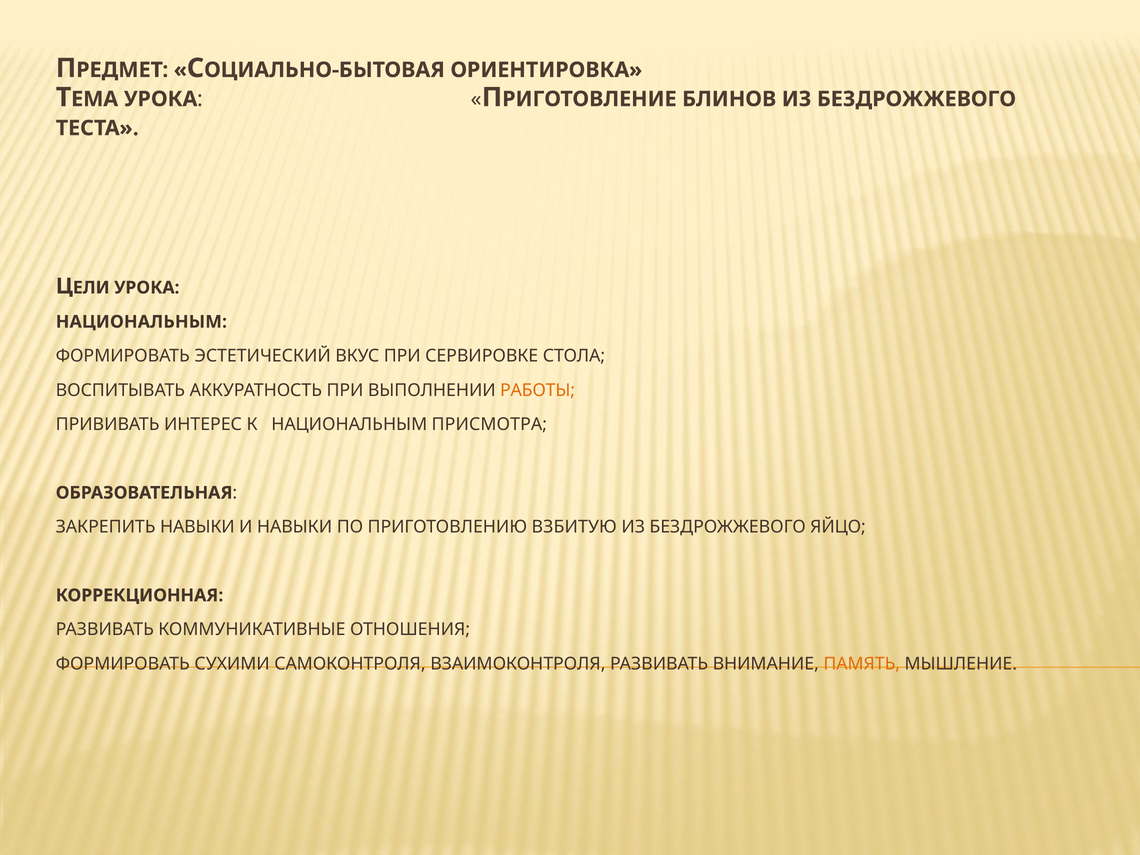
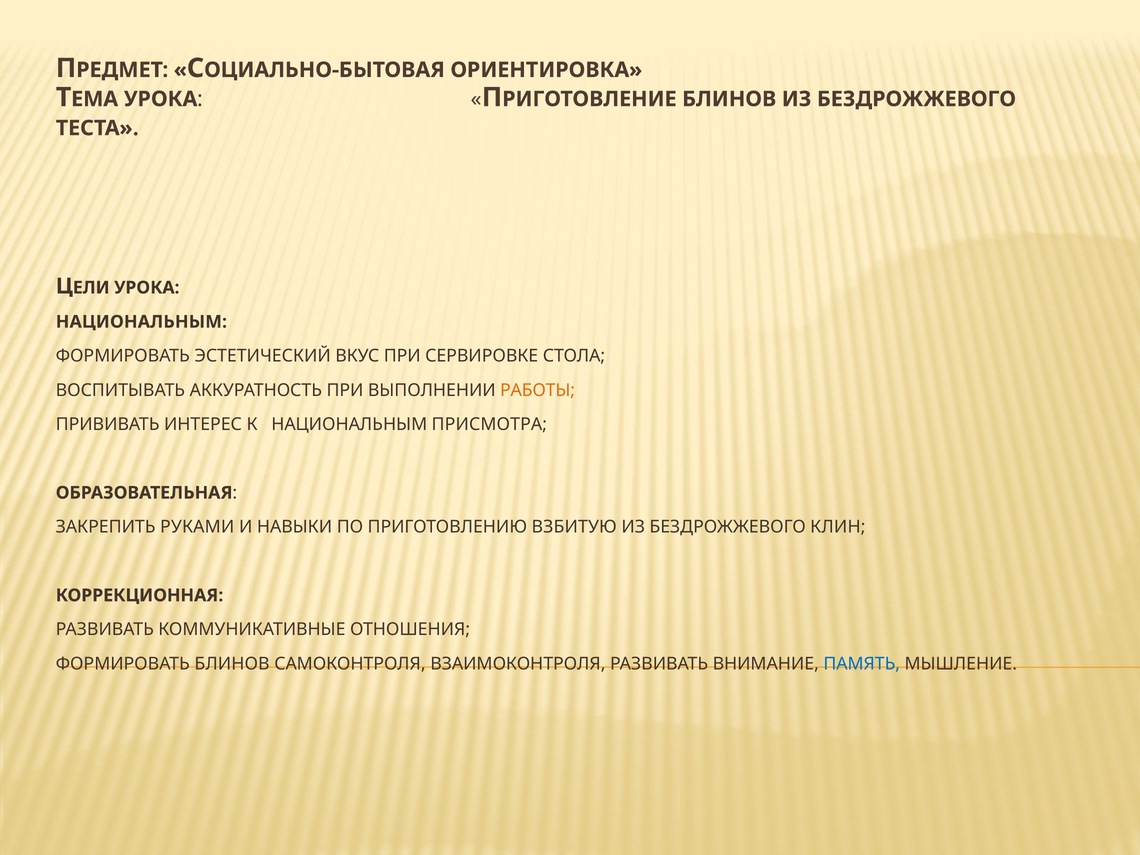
ЗАКРЕПИТЬ НАВЫКИ: НАВЫКИ -> РУКАМИ (197, 527)
ЯЙЦО: ЯЙЦО -> КЛИН (838, 527)
ФОРМИРОВАТЬ СУХИМИ: СУХИМИ -> БЛИНОВ (232, 664)
ПАМЯТЬ colour: orange -> blue (862, 664)
